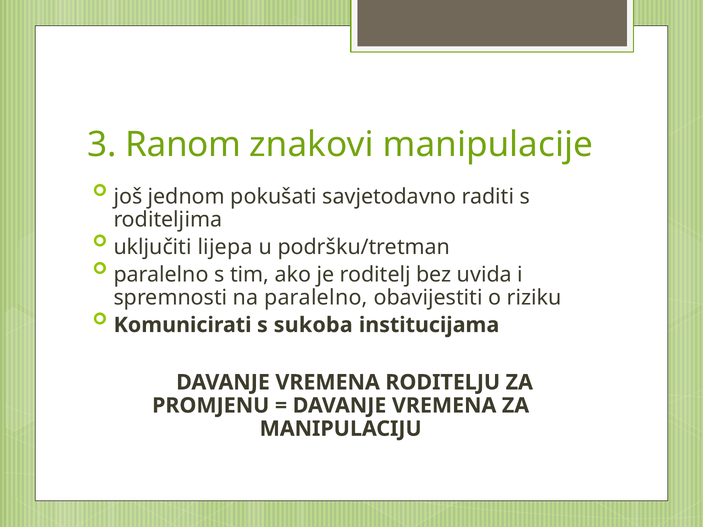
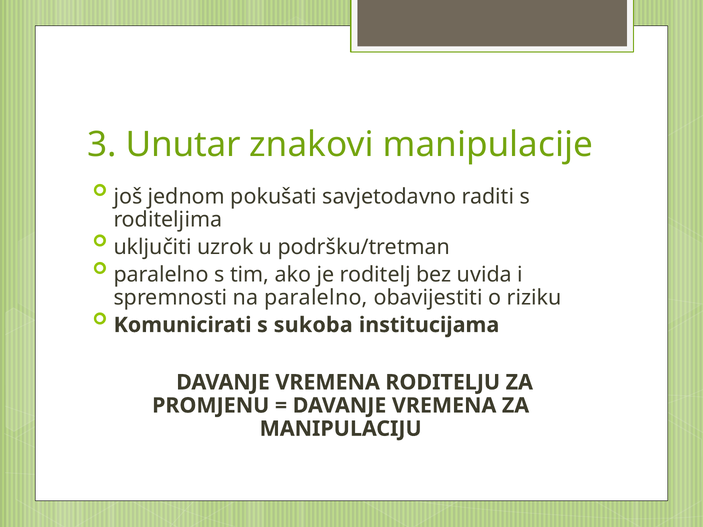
Ranom: Ranom -> Unutar (183, 145)
lijepa: lijepa -> uzrok (225, 247)
